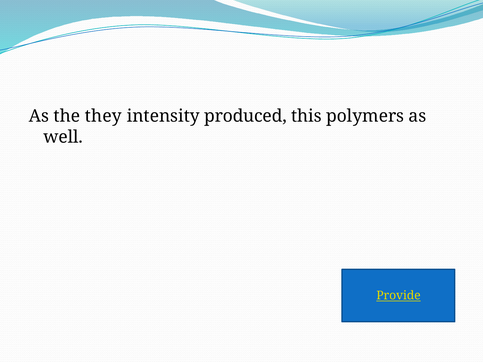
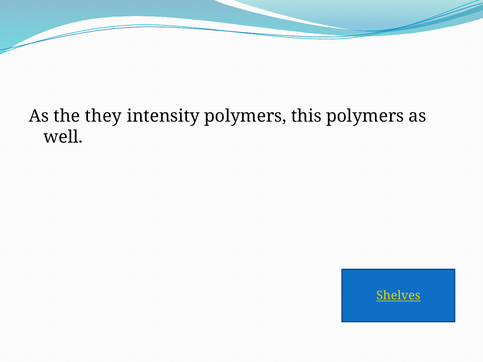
intensity produced: produced -> polymers (245, 116)
Provide: Provide -> Shelves (398, 296)
